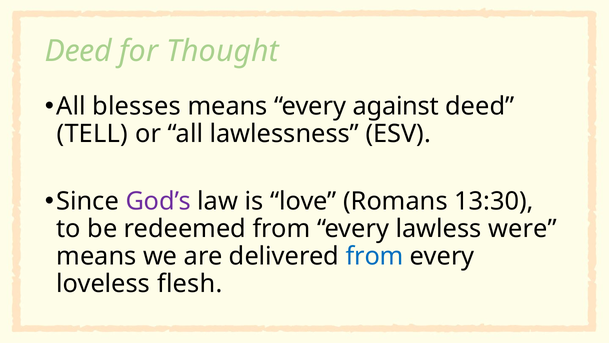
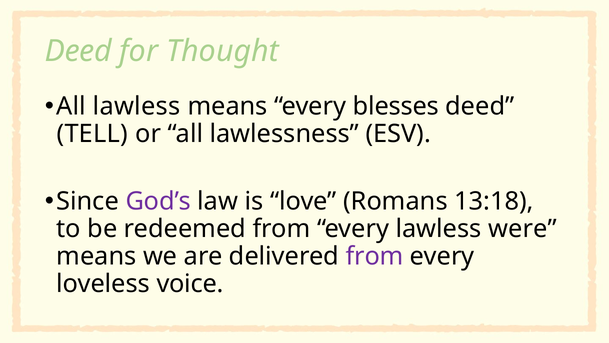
All blesses: blesses -> lawless (136, 106)
against: against -> blesses (396, 106)
13:30: 13:30 -> 13:18 (494, 201)
from colour: blue -> purple (375, 256)
flesh: flesh -> voice (190, 283)
